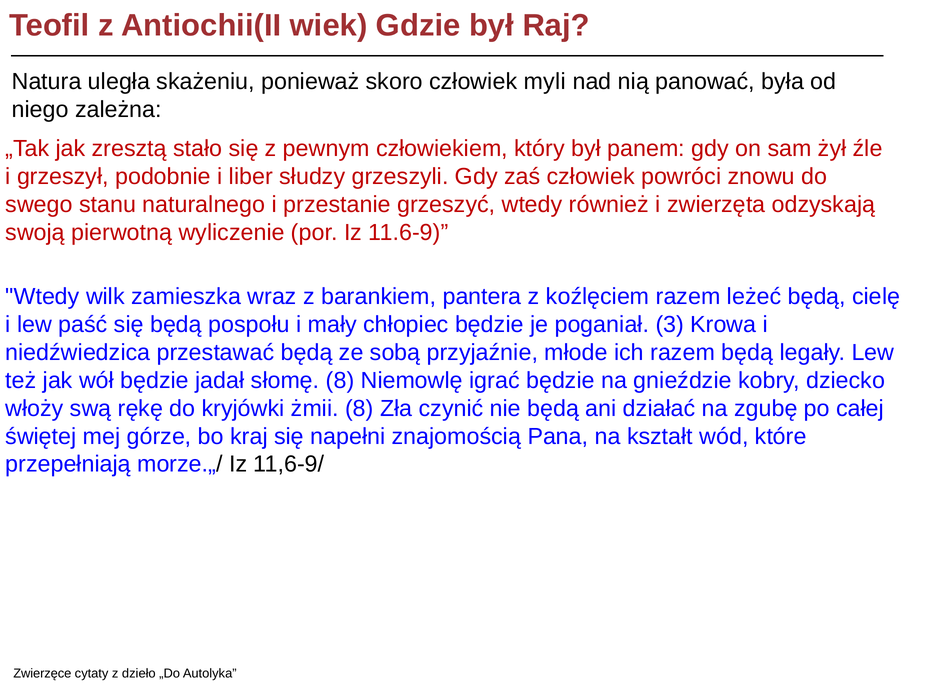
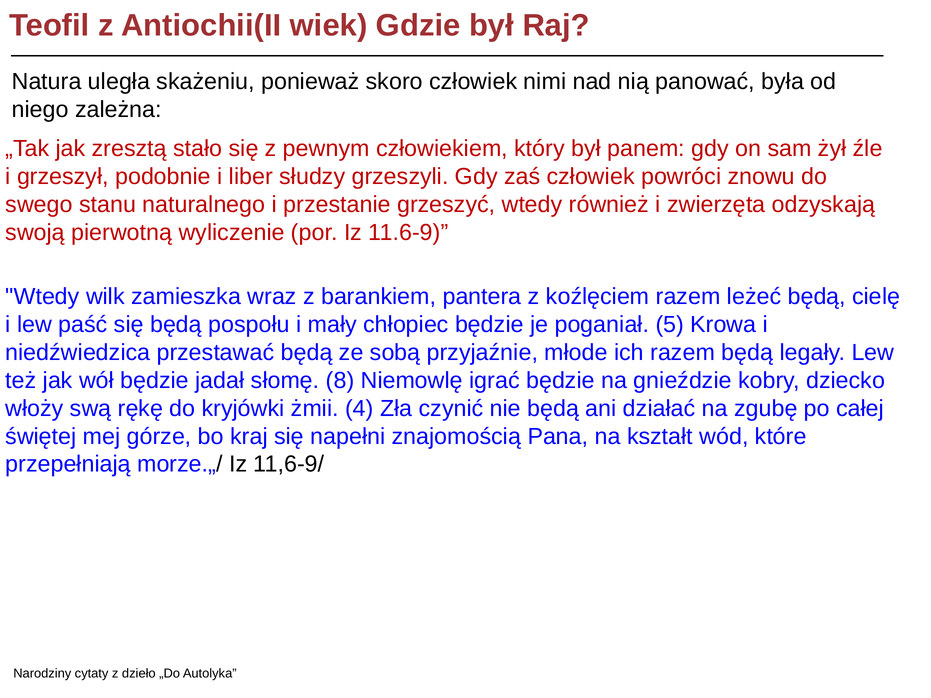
myli: myli -> nimi (545, 82)
3: 3 -> 5 (670, 325)
żmii 8: 8 -> 4 (359, 409)
Zwierzęce: Zwierzęce -> Narodziny (42, 674)
